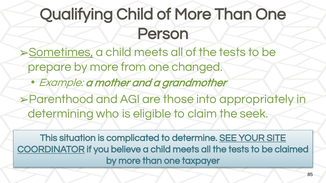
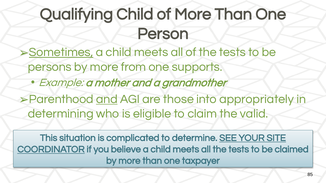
prepare: prepare -> persons (50, 67)
changed: changed -> supports (197, 67)
and underline: none -> present (107, 99)
seek: seek -> valid (254, 114)
